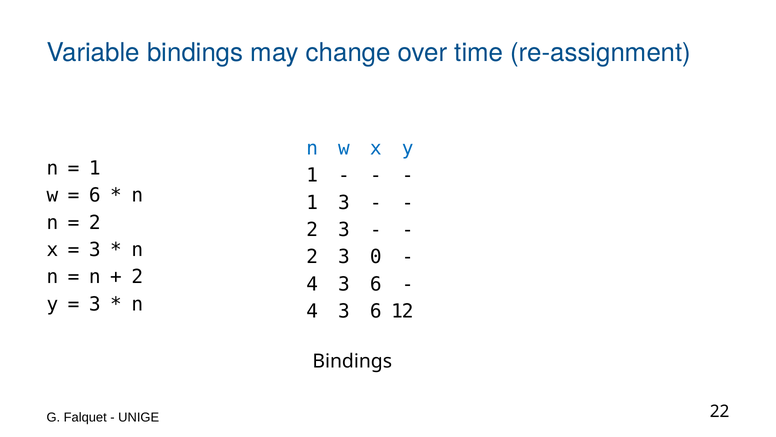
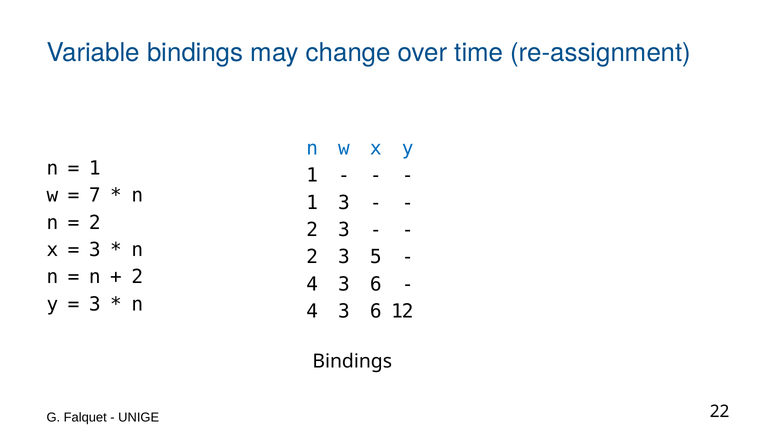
6: 6 -> 7 (95, 195)
0: 0 -> 5 (376, 257)
